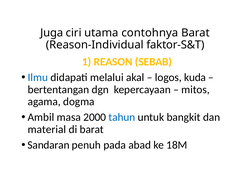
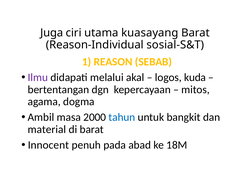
contohnya: contohnya -> kuasayang (150, 33)
faktor-S&T: faktor-S&T -> sosial-S&T (175, 45)
Ilmu colour: blue -> purple (38, 77)
Sandaran: Sandaran -> Innocent (48, 145)
